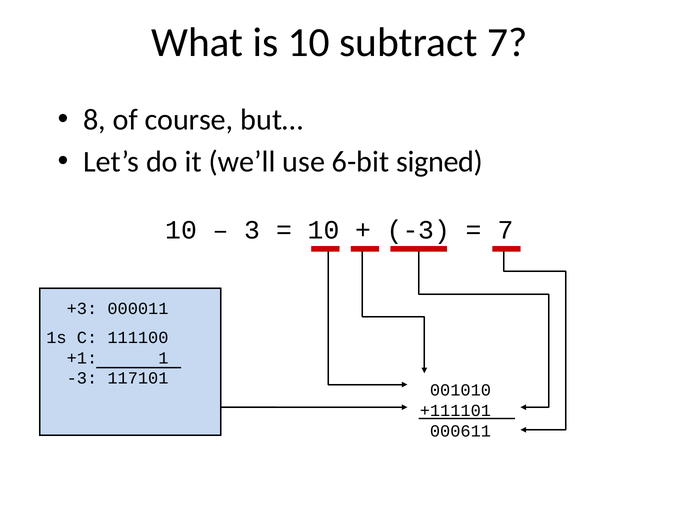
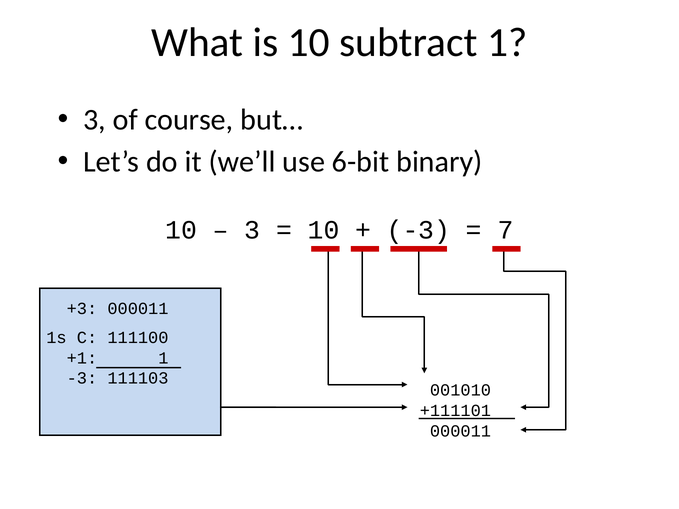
subtract 7: 7 -> 1 (507, 42)
8: 8 -> 3 (95, 120)
signed: signed -> binary (439, 162)
117101: 117101 -> 111103 (138, 379)
000611: 000611 -> 000011 (460, 431)
